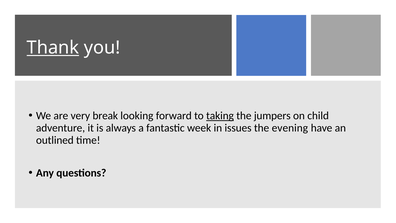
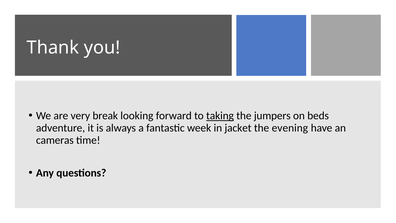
Thank underline: present -> none (53, 48)
child: child -> beds (318, 116)
issues: issues -> jacket (238, 128)
outlined: outlined -> cameras (55, 140)
